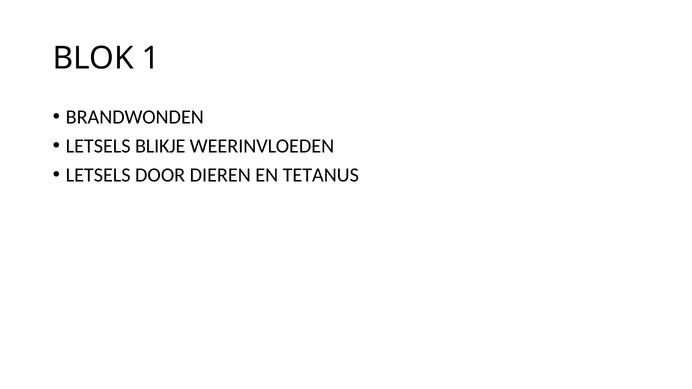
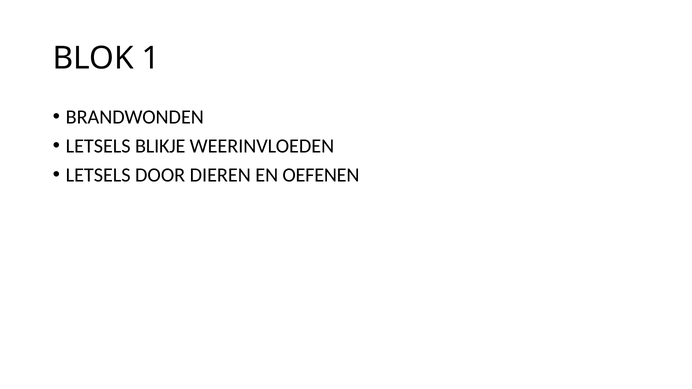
TETANUS: TETANUS -> OEFENEN (321, 175)
